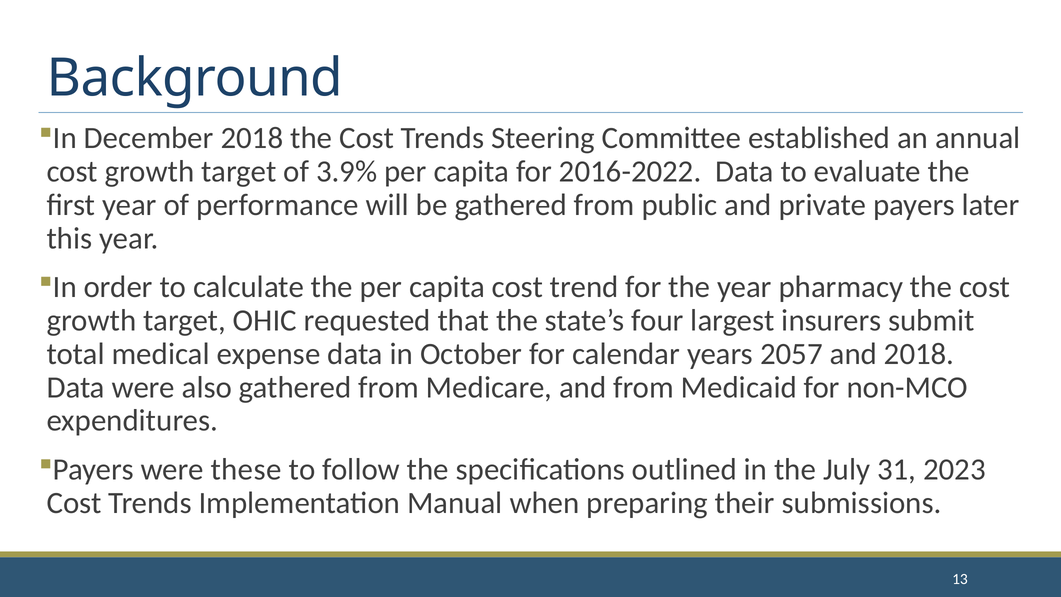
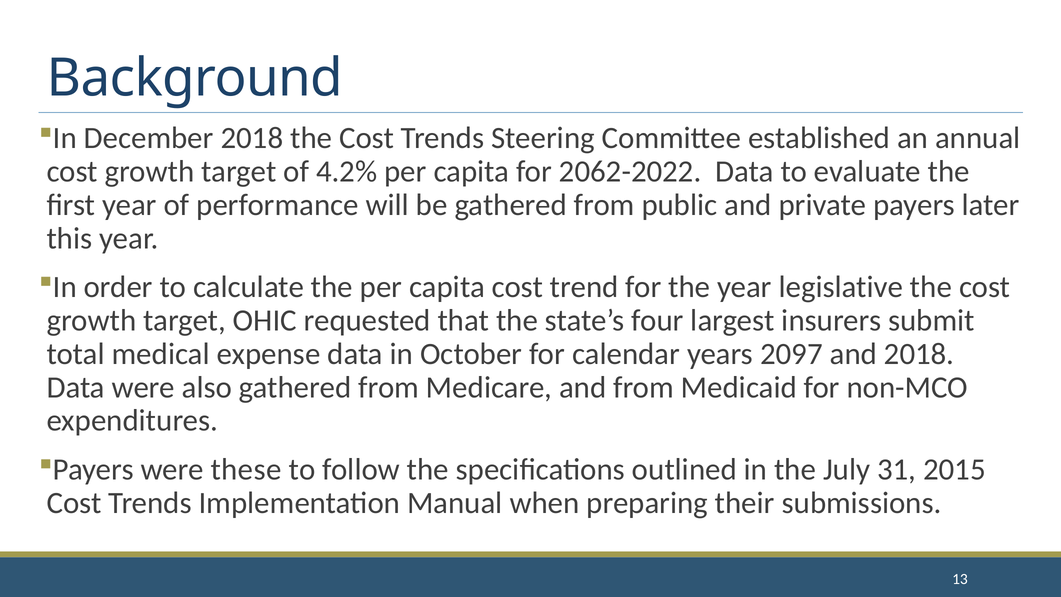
3.9%: 3.9% -> 4.2% (347, 172)
2016-2022: 2016-2022 -> 2062-2022 (630, 172)
pharmacy: pharmacy -> legislative (841, 287)
2057: 2057 -> 2097 (791, 354)
2023: 2023 -> 2015 (954, 469)
